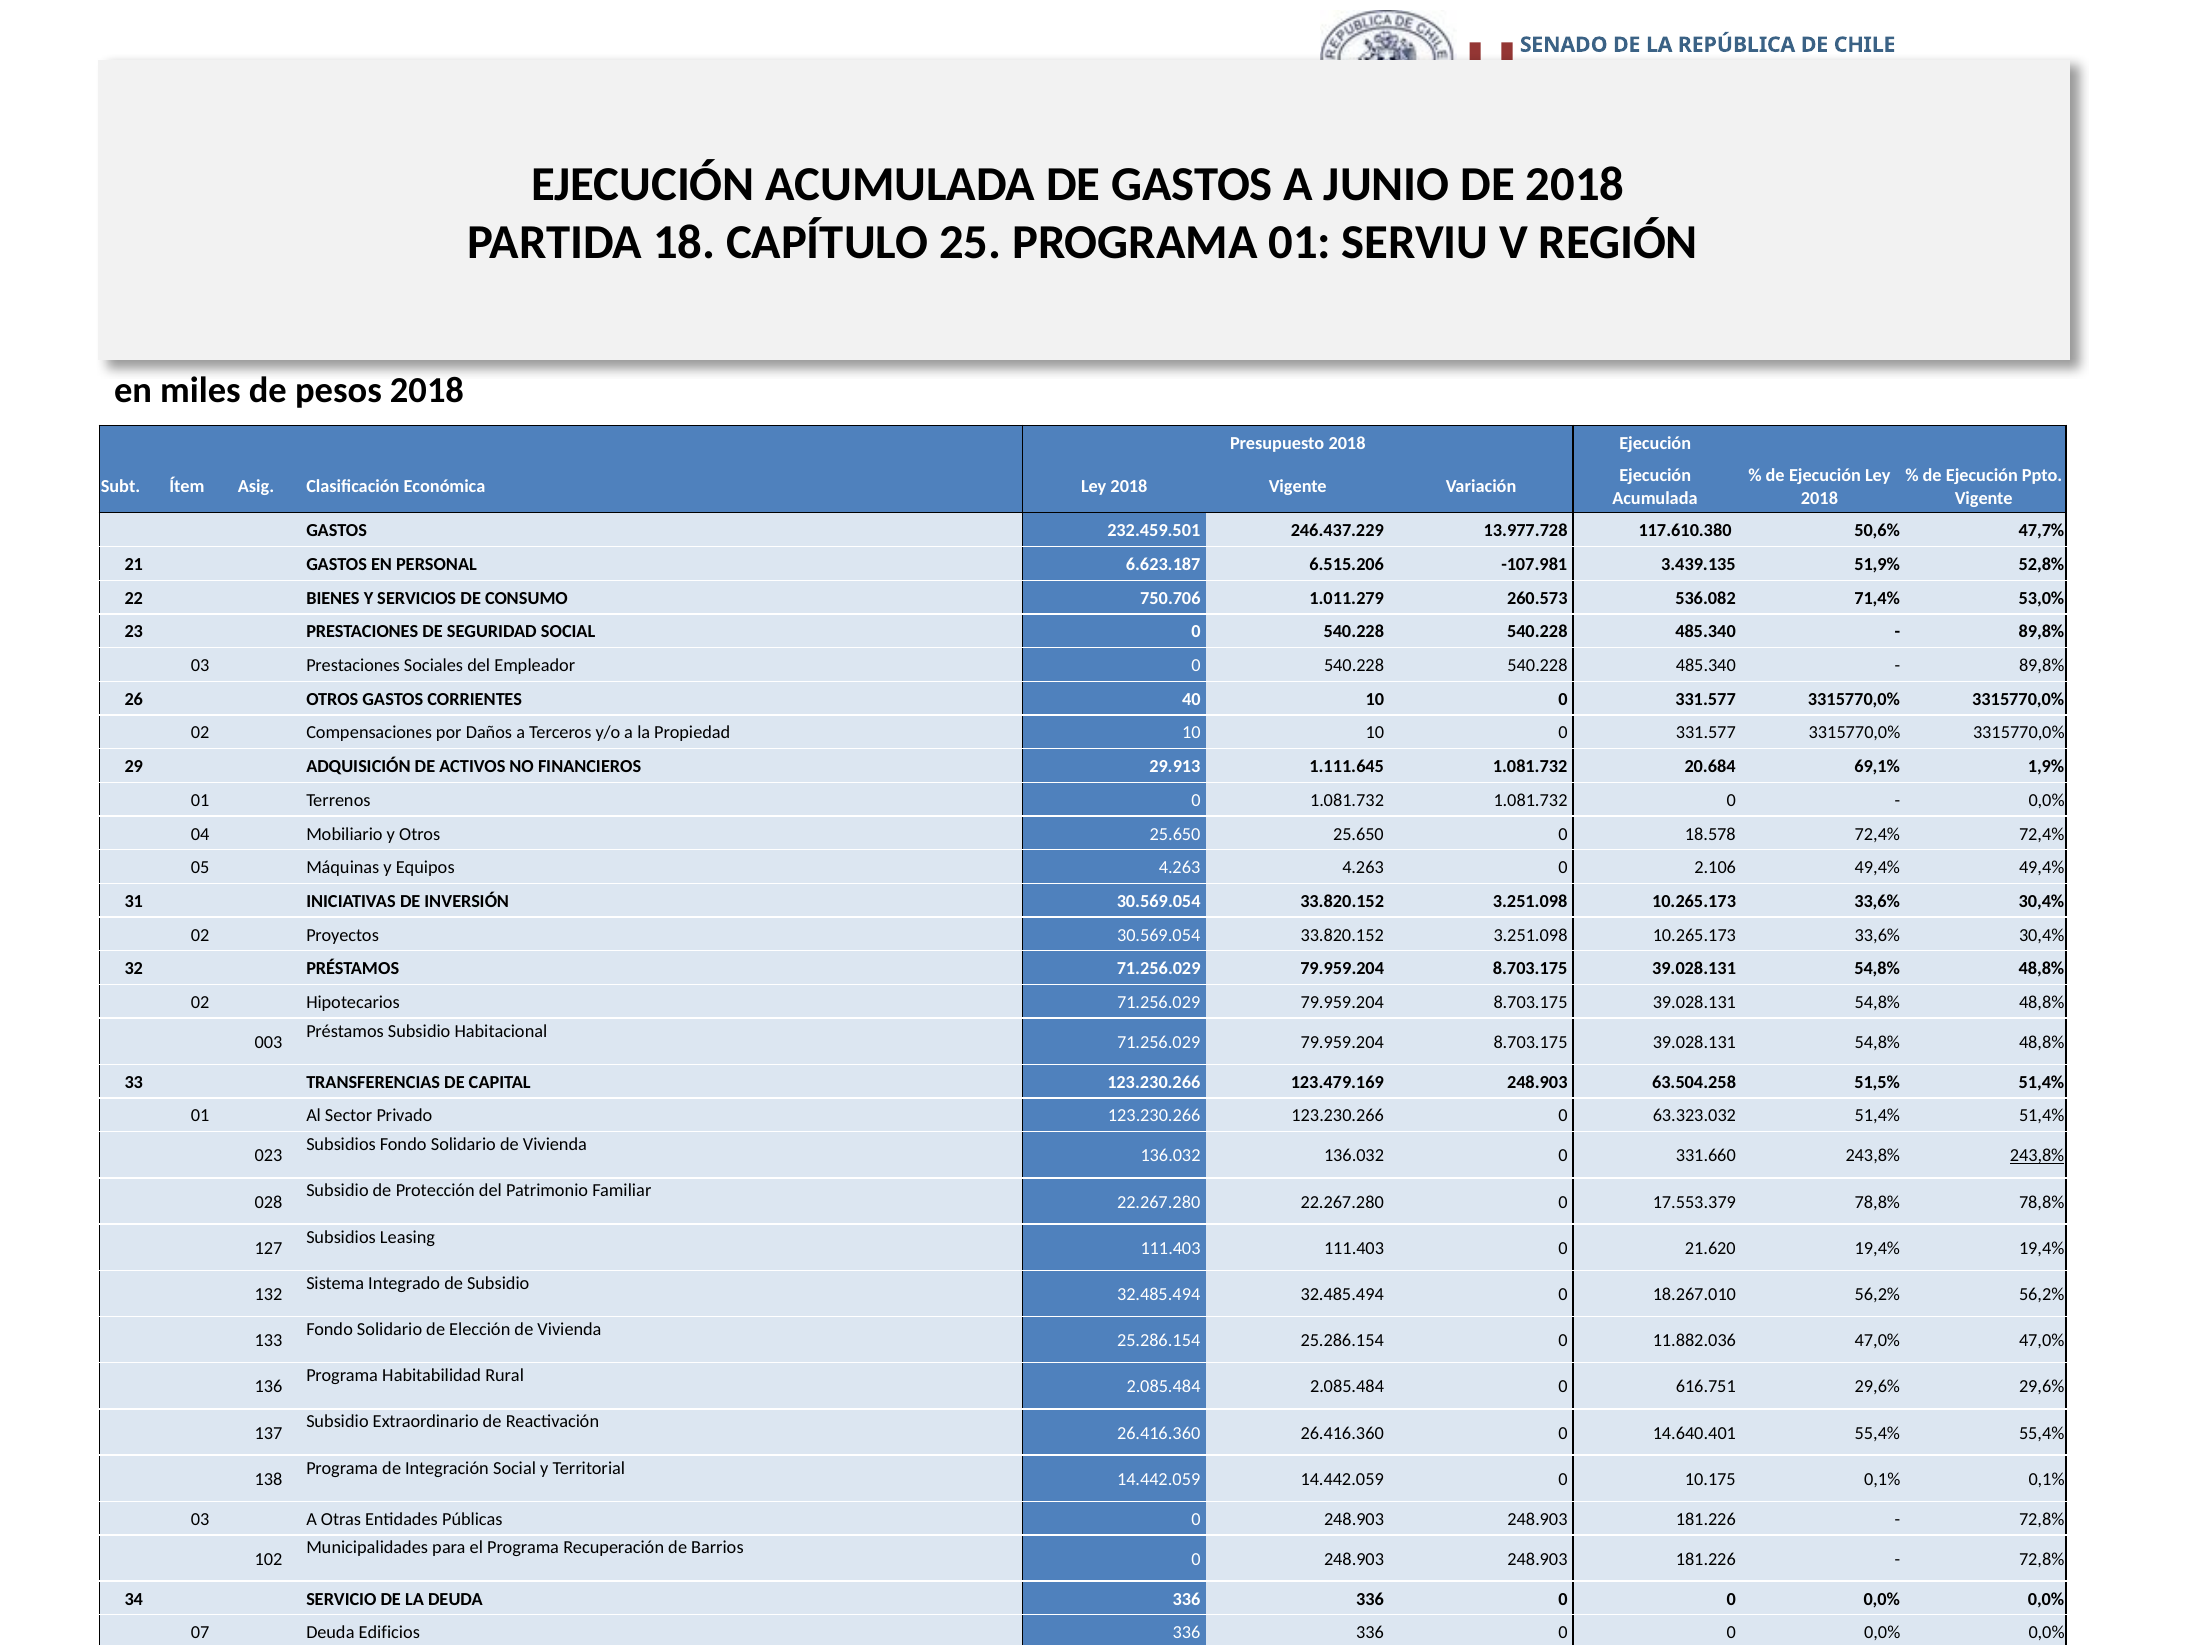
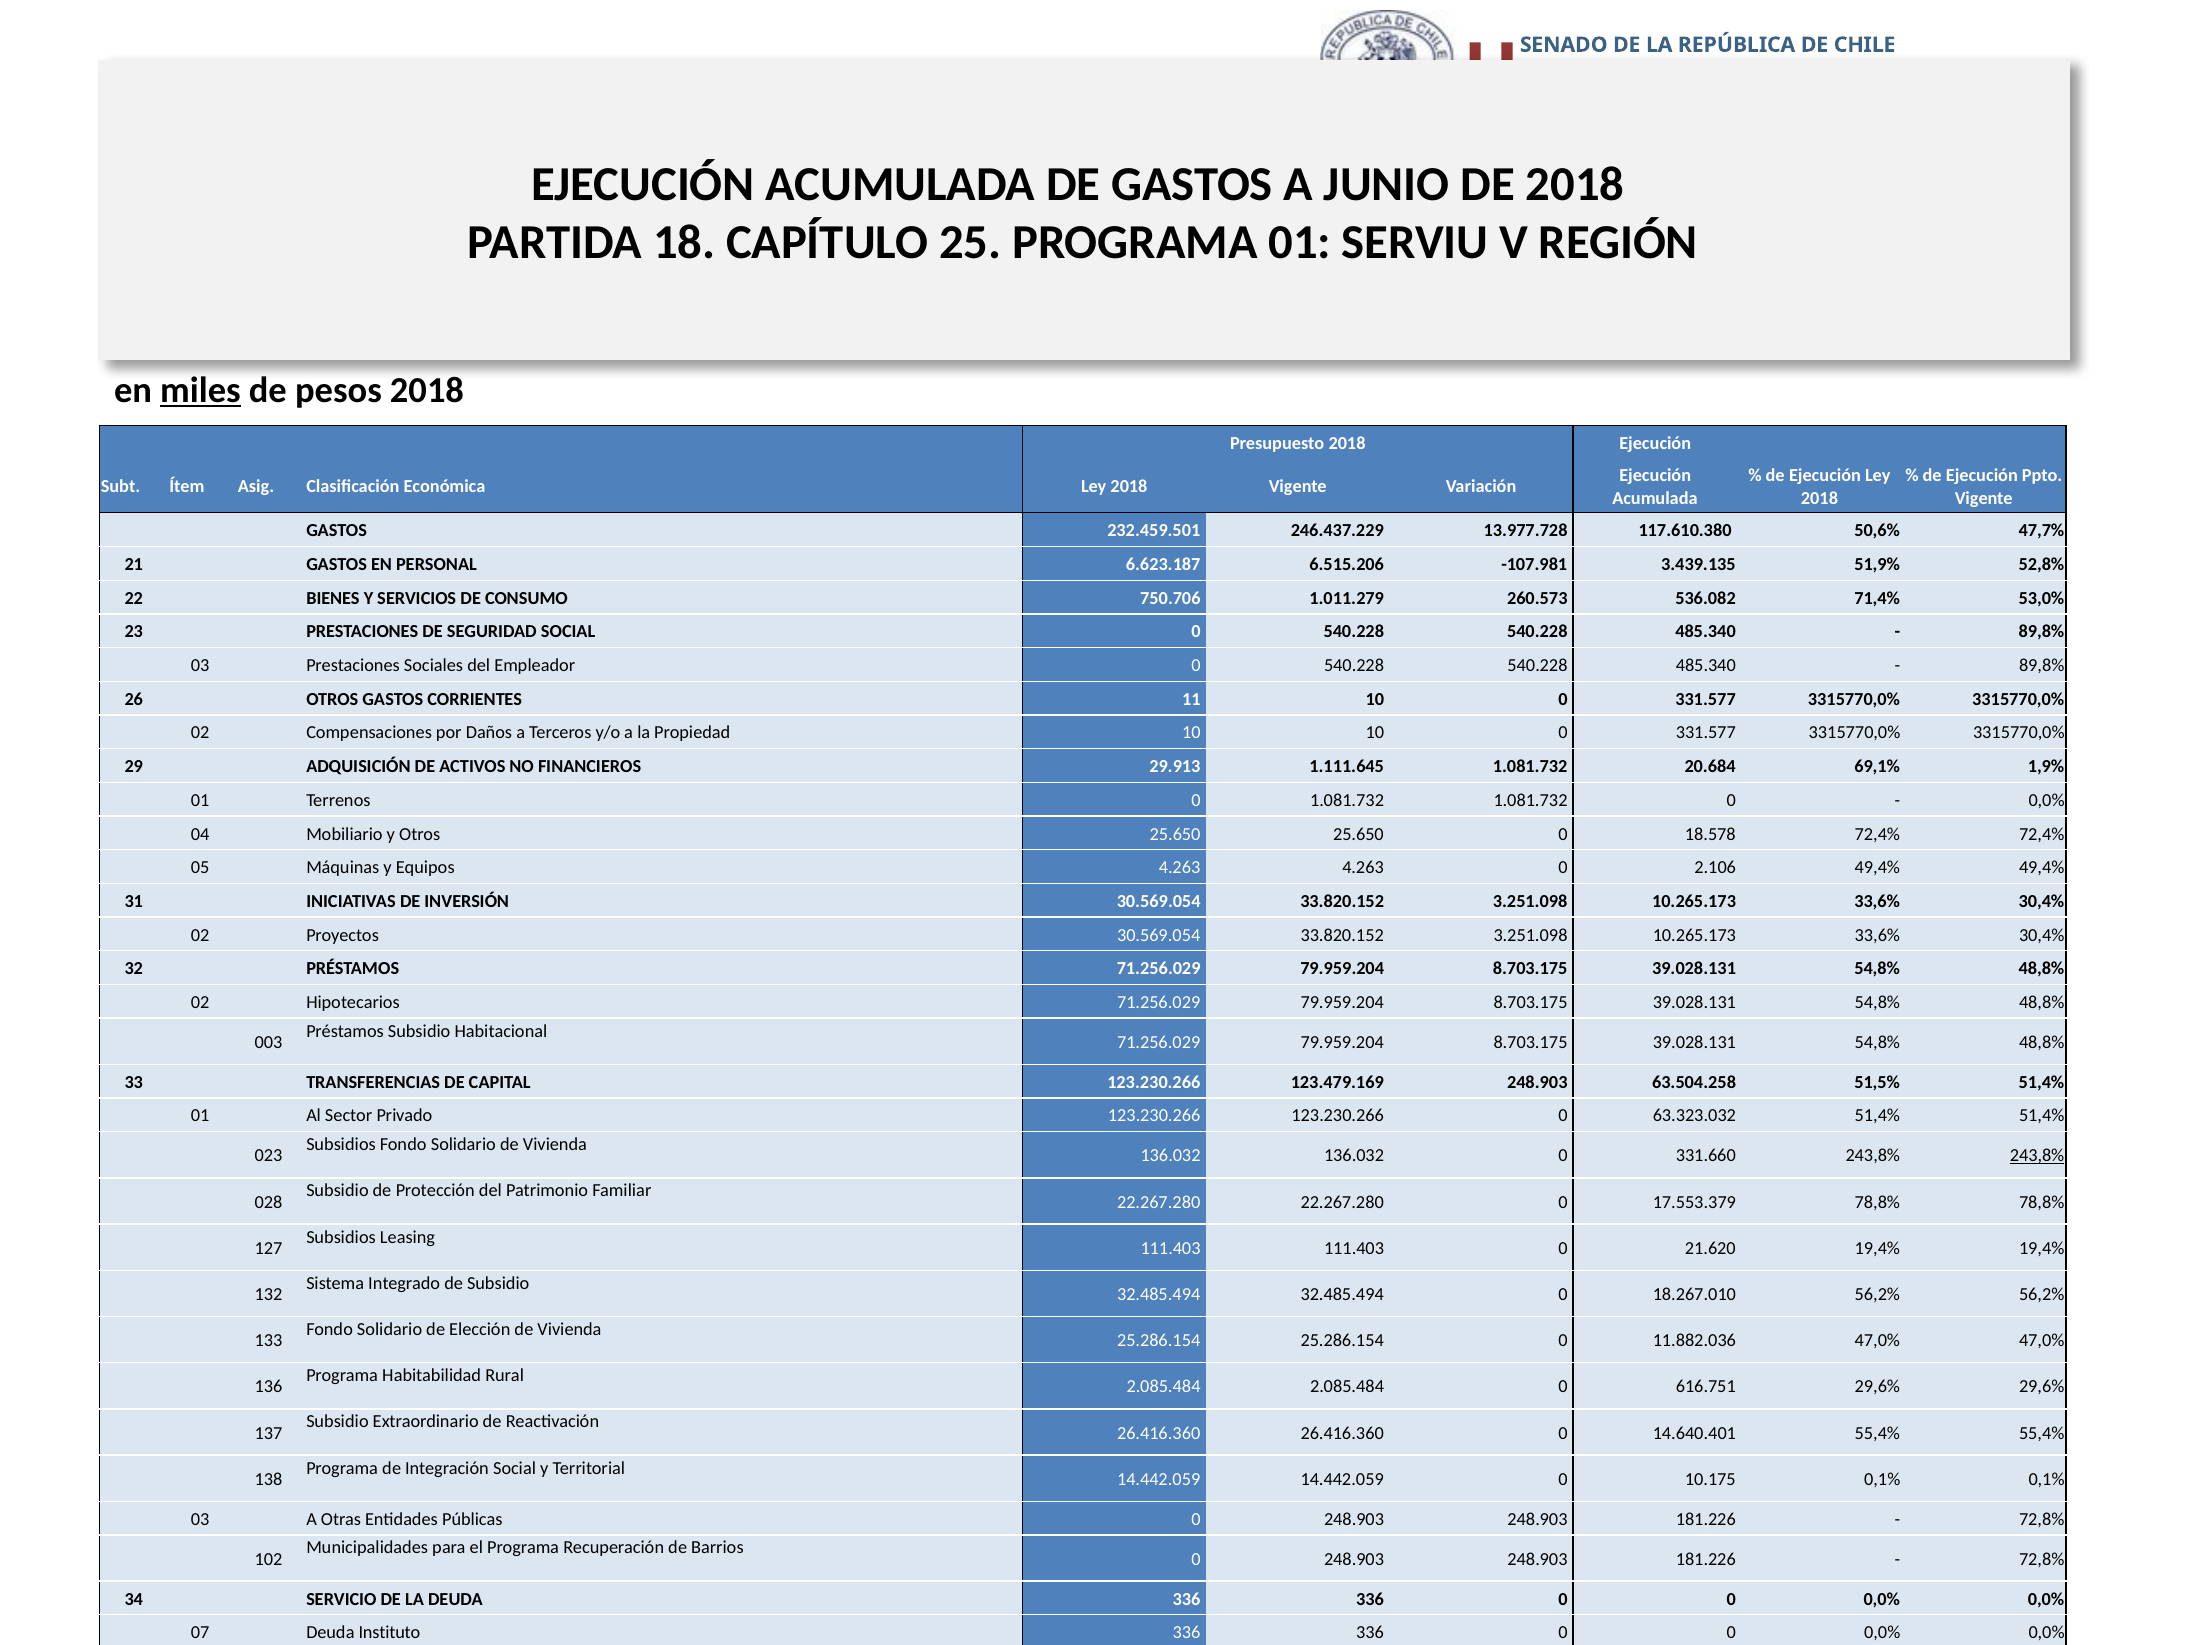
miles underline: none -> present (200, 390)
40: 40 -> 11 (1191, 699)
Edificios: Edificios -> Instituto (389, 1632)
